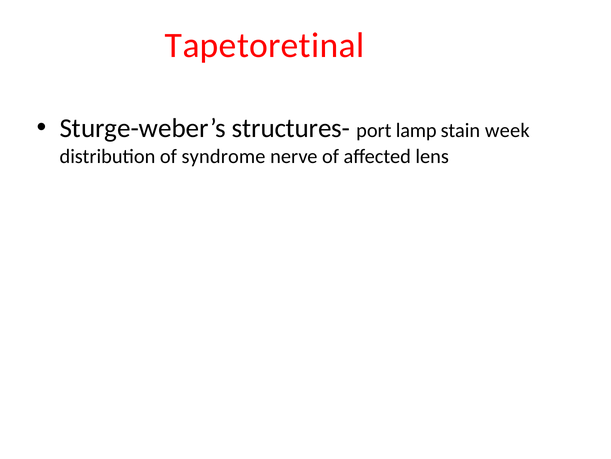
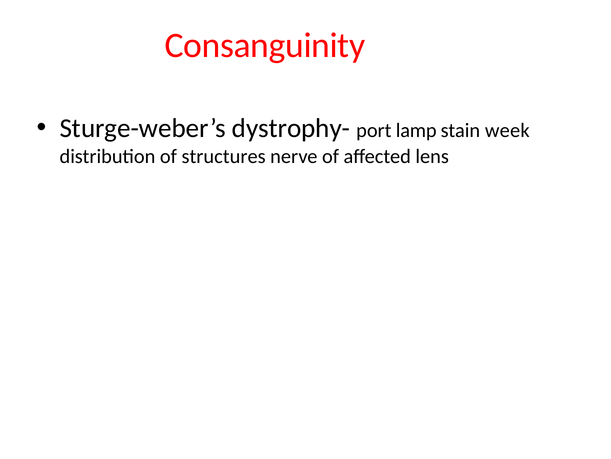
Tapetoretinal: Tapetoretinal -> Consanguinity (265, 45)
structures-: structures- -> dystrophy- (291, 128)
syndrome: syndrome -> structures (224, 156)
